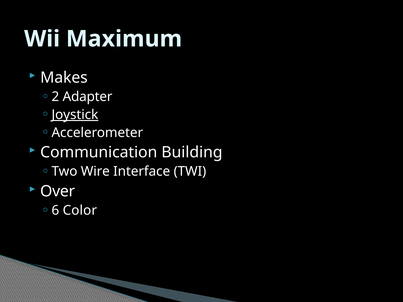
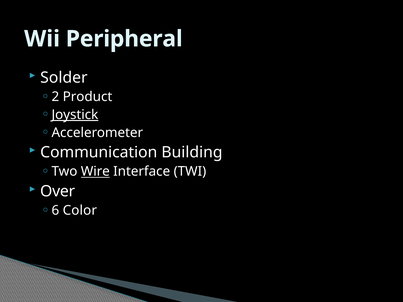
Maximum: Maximum -> Peripheral (124, 39)
Makes: Makes -> Solder (64, 78)
Adapter: Adapter -> Product (87, 97)
Wire underline: none -> present (95, 172)
